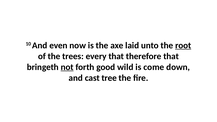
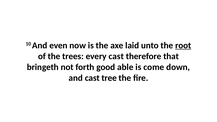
every that: that -> cast (116, 56)
not underline: present -> none (67, 67)
wild: wild -> able (125, 67)
